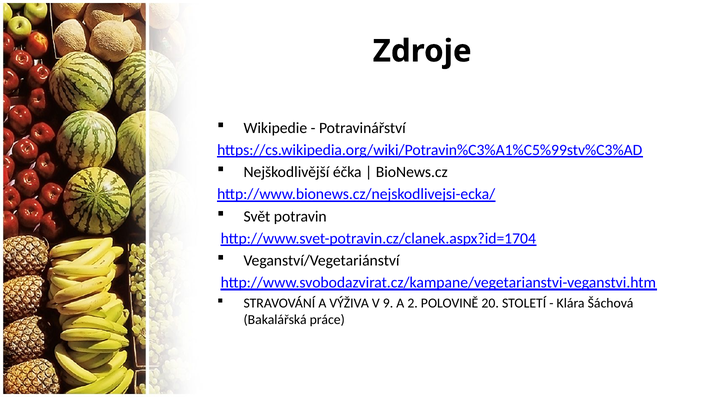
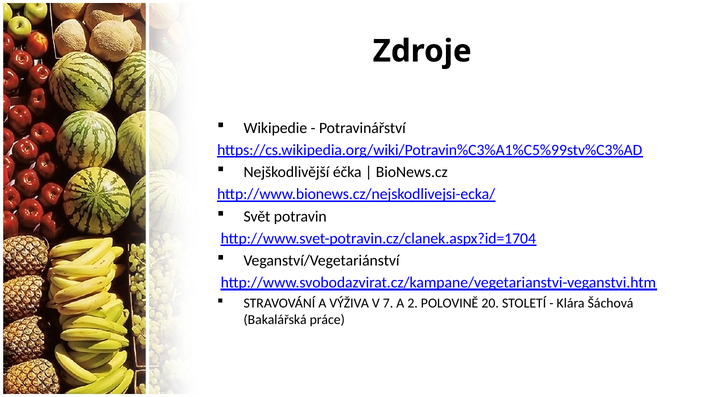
9: 9 -> 7 (388, 303)
